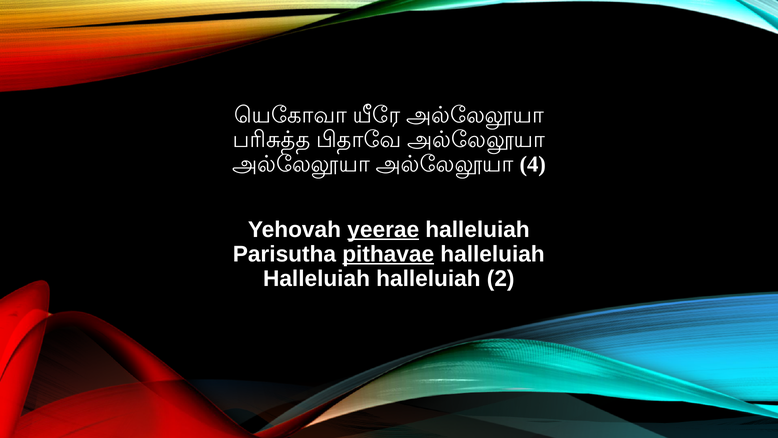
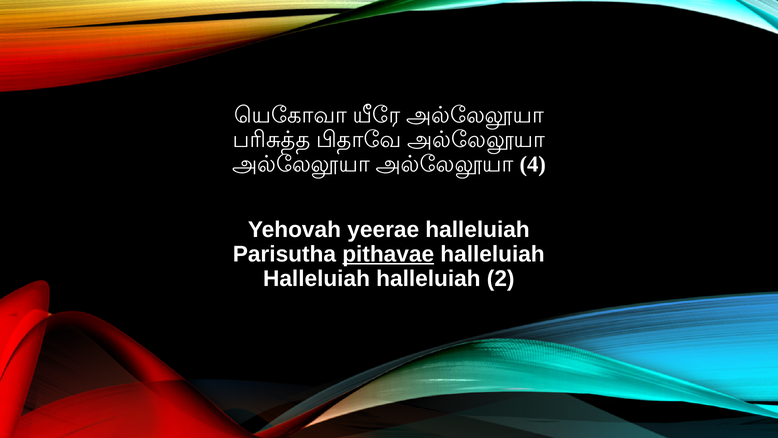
yeerae underline: present -> none (383, 229)
